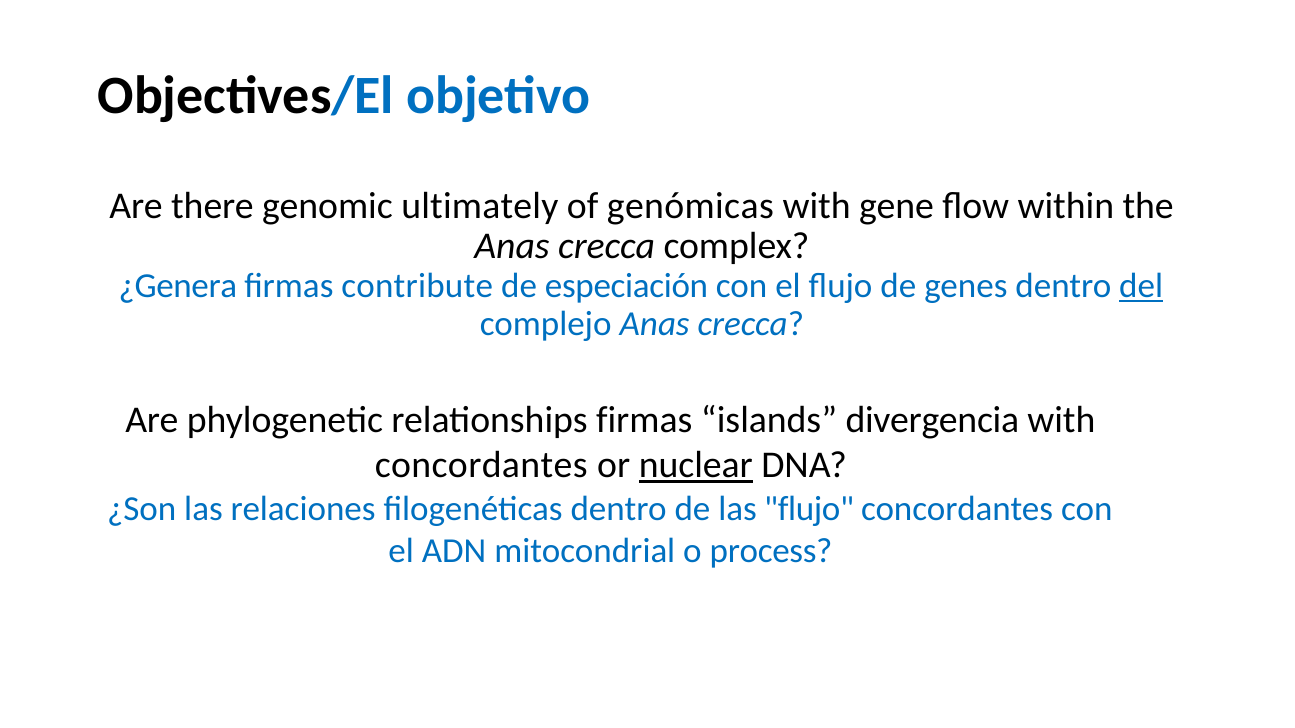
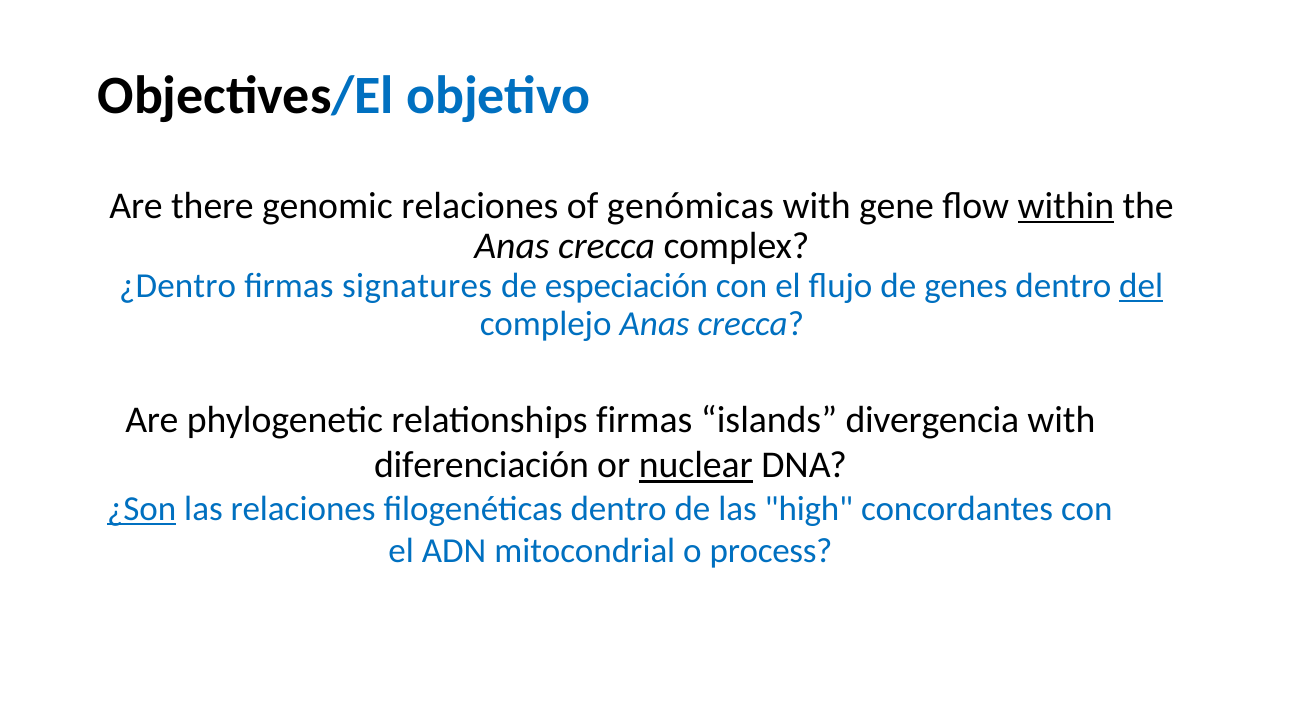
genomic ultimately: ultimately -> relaciones (480, 206)
within underline: none -> present (1066, 206)
¿Genera: ¿Genera -> ¿Dentro (178, 286)
contribute: contribute -> signatures (417, 286)
concordantes: concordantes -> diferenciación (482, 466)
¿Son underline: none -> present (142, 509)
las flujo: flujo -> high (809, 509)
